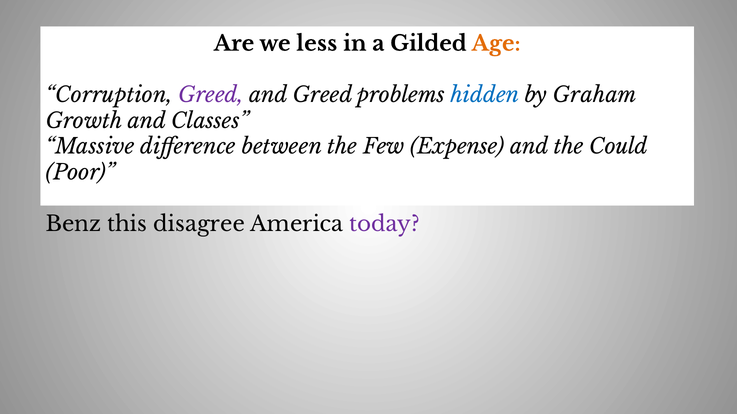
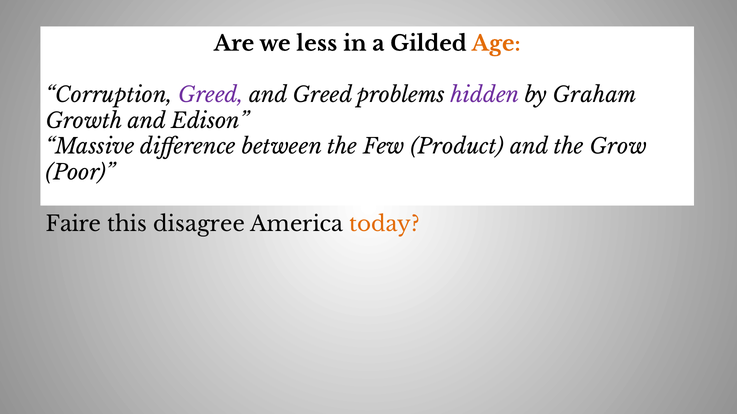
hidden colour: blue -> purple (485, 95)
Classes: Classes -> Edison (210, 121)
Expense: Expense -> Product (457, 147)
Could: Could -> Grow (618, 147)
Benz: Benz -> Faire (74, 224)
today colour: purple -> orange (384, 224)
